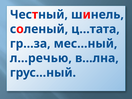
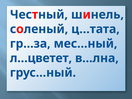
л…речью: л…речью -> л…цветет (41, 58)
